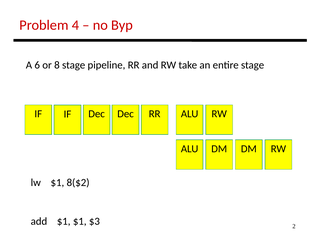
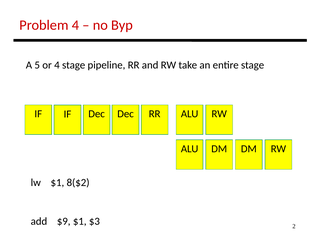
6: 6 -> 5 (37, 65)
or 8: 8 -> 4 (57, 65)
add $1: $1 -> $9 (64, 222)
